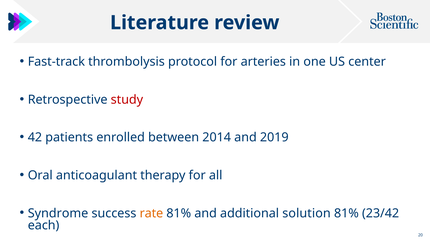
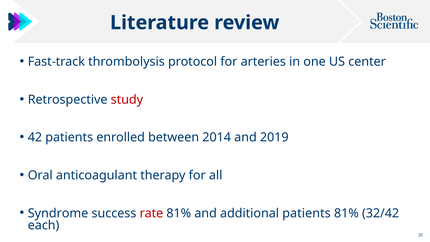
rate colour: orange -> red (151, 213)
additional solution: solution -> patients (307, 213)
23/42: 23/42 -> 32/42 (381, 213)
